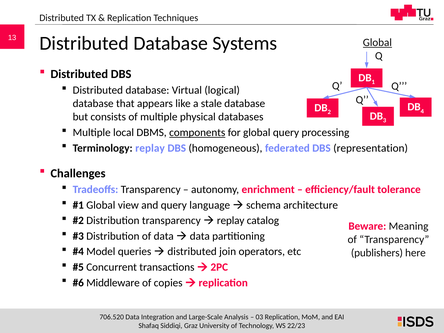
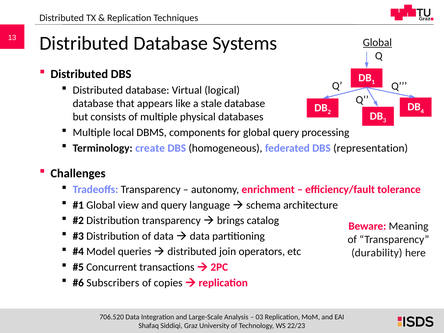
components underline: present -> none (197, 132)
Terminology replay: replay -> create (150, 148)
replay: replay -> brings (231, 221)
publishers: publishers -> durability (377, 253)
Middleware: Middleware -> Subscribers (113, 283)
